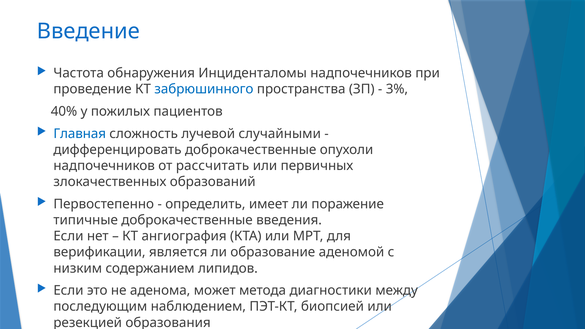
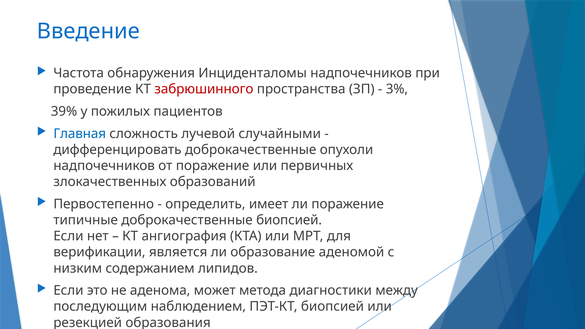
забрюшинного colour: blue -> red (204, 89)
40%: 40% -> 39% (64, 111)
от рассчитать: рассчитать -> поражение (213, 166)
доброкачественные введения: введения -> биопсией (289, 220)
